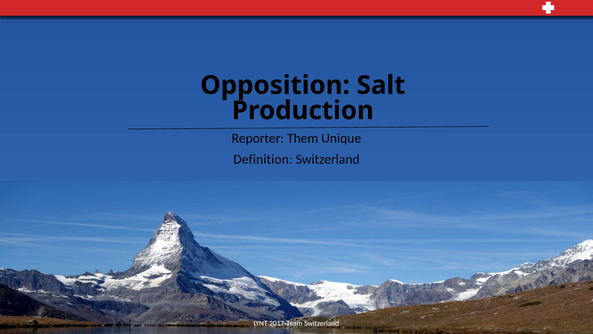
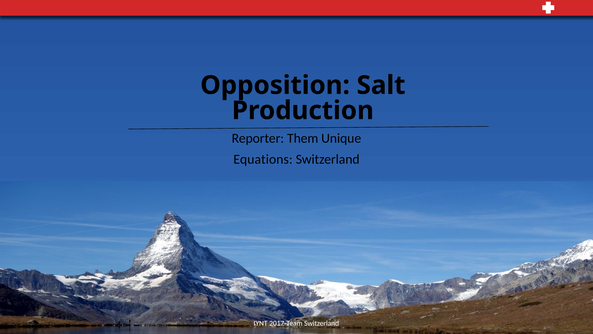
Definition: Definition -> Equations (263, 159)
